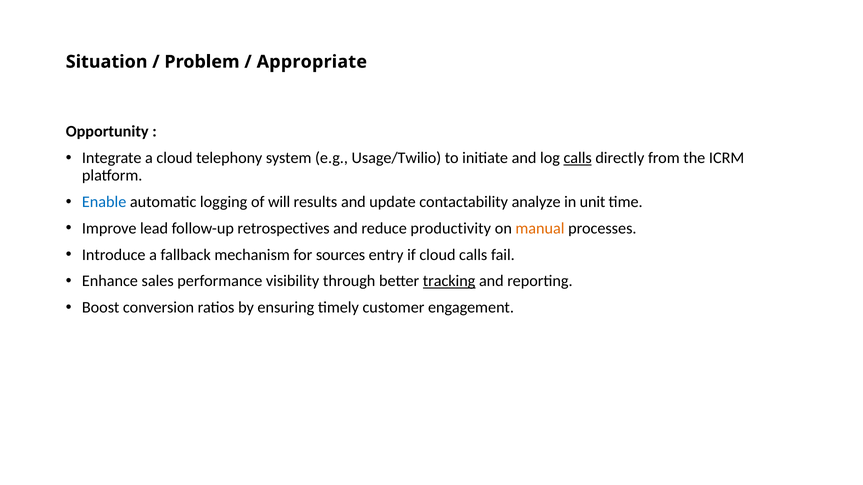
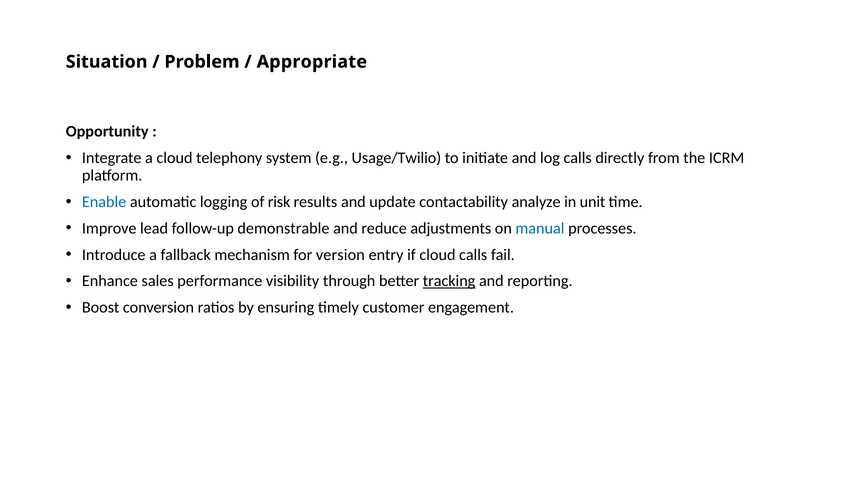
calls underline: present -> none (578, 158)
will: will -> risk (279, 202)
retrospectives: retrospectives -> demonstrable (283, 228)
productivity: productivity -> adjustments (451, 228)
manual colour: orange -> blue (540, 228)
sources: sources -> version (340, 255)
